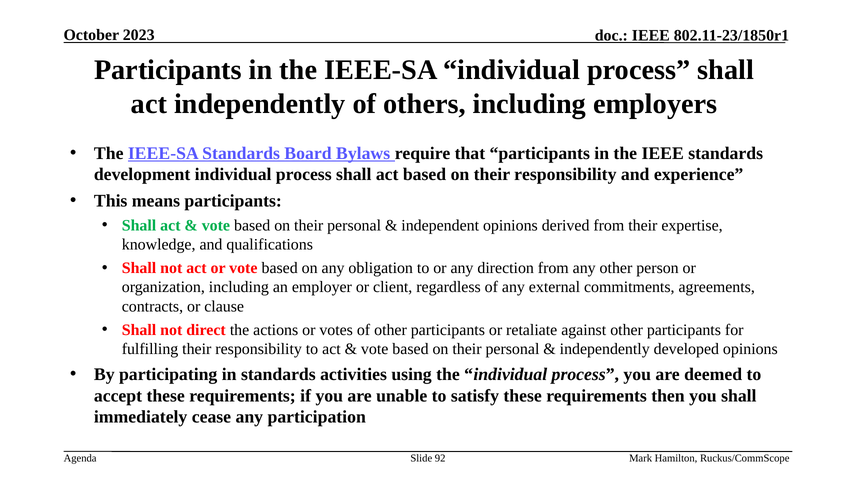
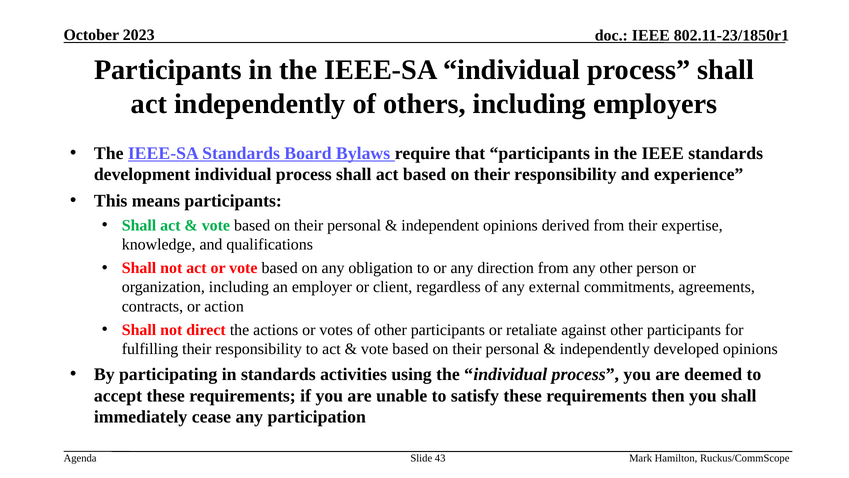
clause: clause -> action (224, 306)
92: 92 -> 43 (440, 458)
